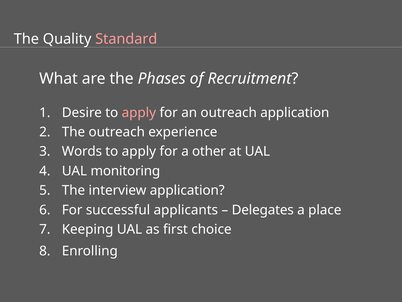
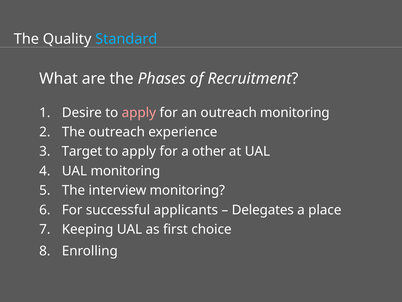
Standard colour: pink -> light blue (126, 39)
outreach application: application -> monitoring (295, 112)
Words: Words -> Target (82, 151)
interview application: application -> monitoring (187, 190)
